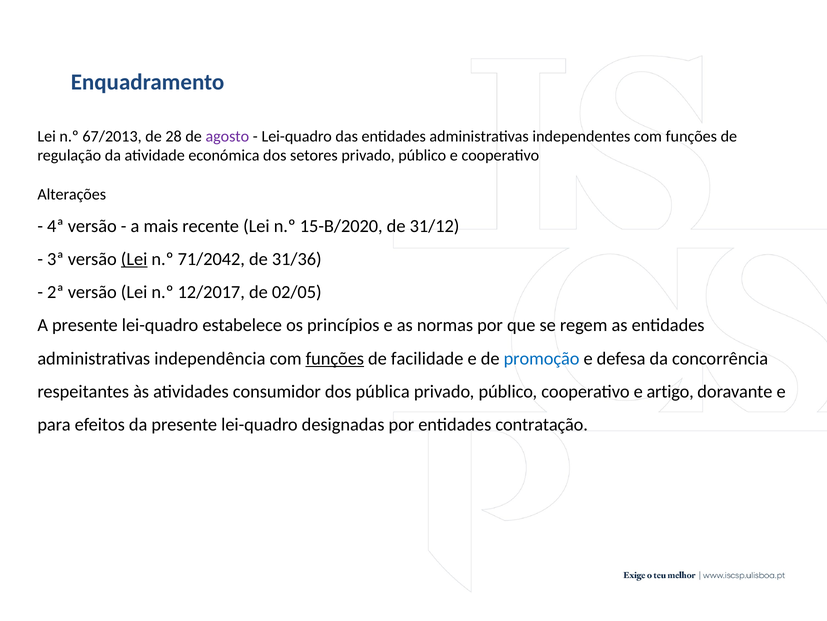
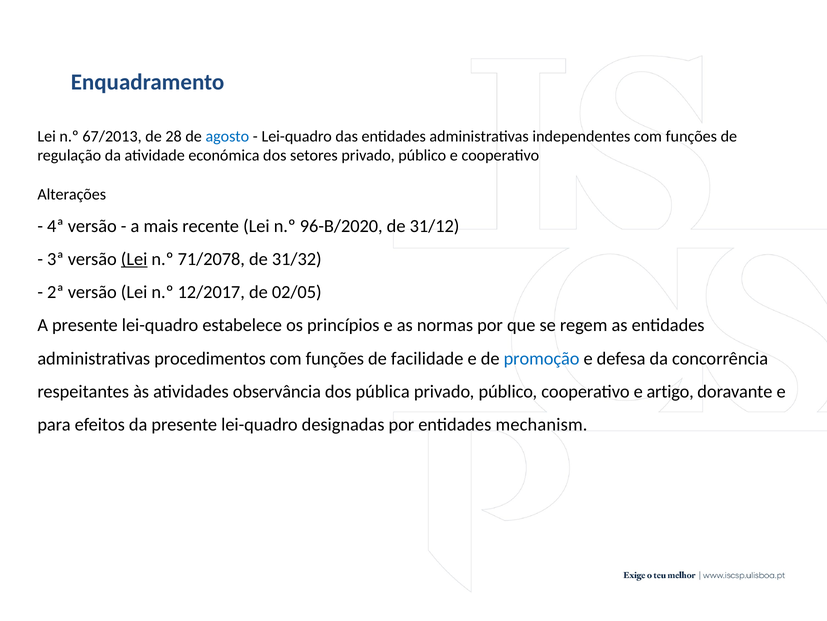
agosto colour: purple -> blue (227, 136)
15-B/2020: 15-B/2020 -> 96-B/2020 (341, 226)
71/2042: 71/2042 -> 71/2078 (211, 259)
31/36: 31/36 -> 31/32 (297, 259)
independência: independência -> procedimentos (210, 358)
funções underline: present -> none (335, 358)
consumidor: consumidor -> observância (277, 391)
contratação: contratação -> mechanism (542, 424)
